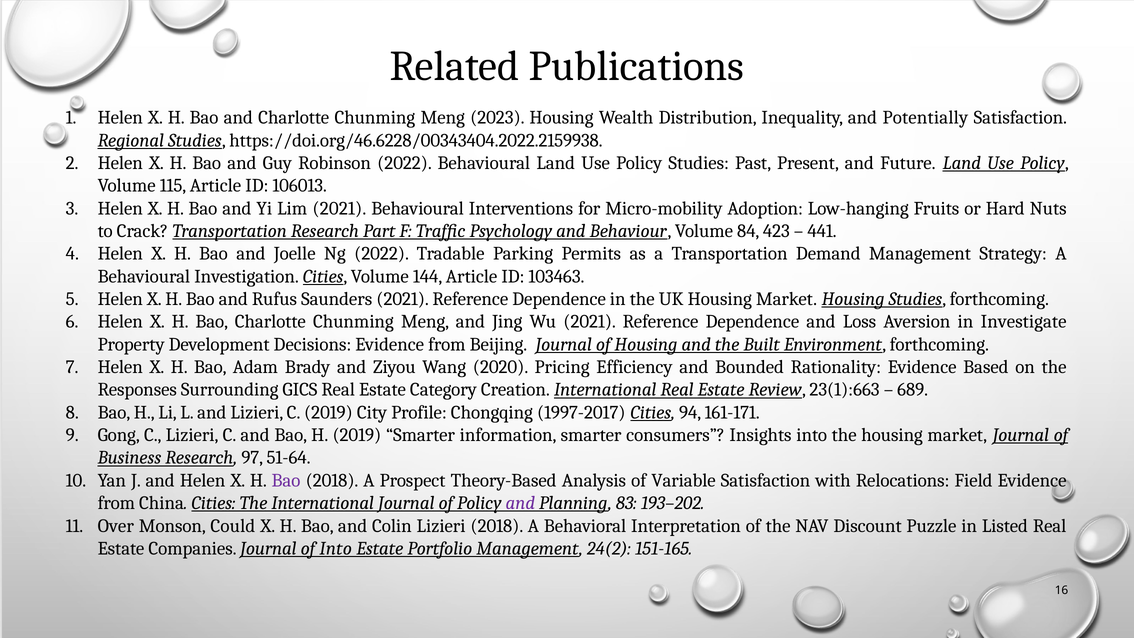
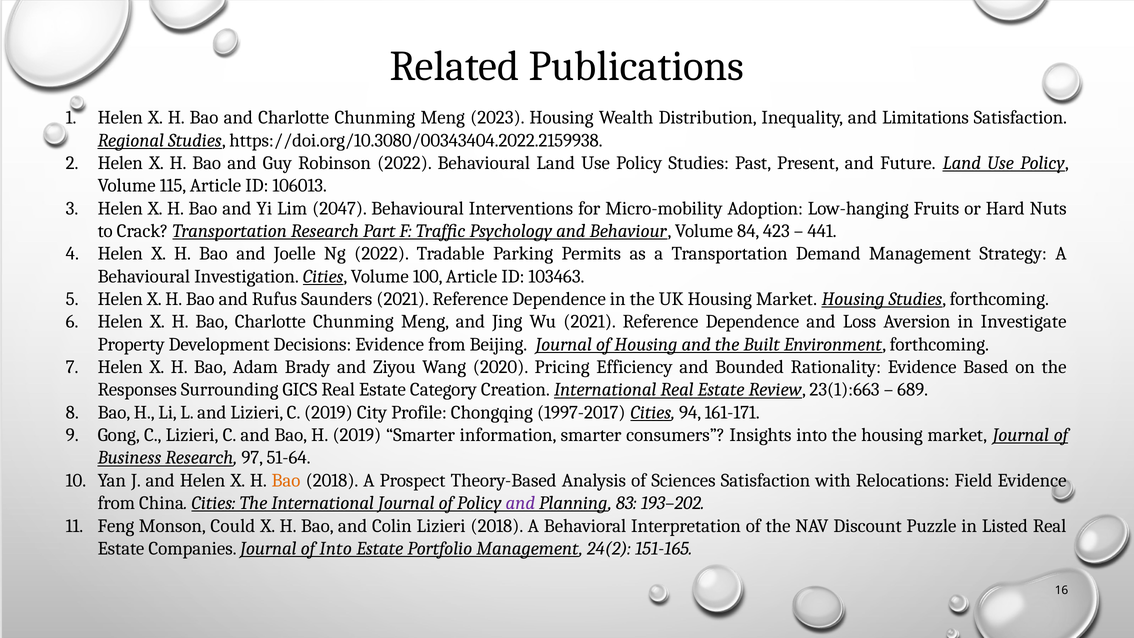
Potentially: Potentially -> Limitations (926, 118)
https://doi.org/46.6228/00343404.2022.2159938: https://doi.org/46.6228/00343404.2022.2159938 -> https://doi.org/10.3080/00343404.2022.2159938 (416, 140)
Lim 2021: 2021 -> 2047 (340, 208)
144: 144 -> 100 (428, 276)
Bao colour: purple -> orange (286, 480)
Variable: Variable -> Sciences (683, 480)
Over: Over -> Feng (116, 526)
